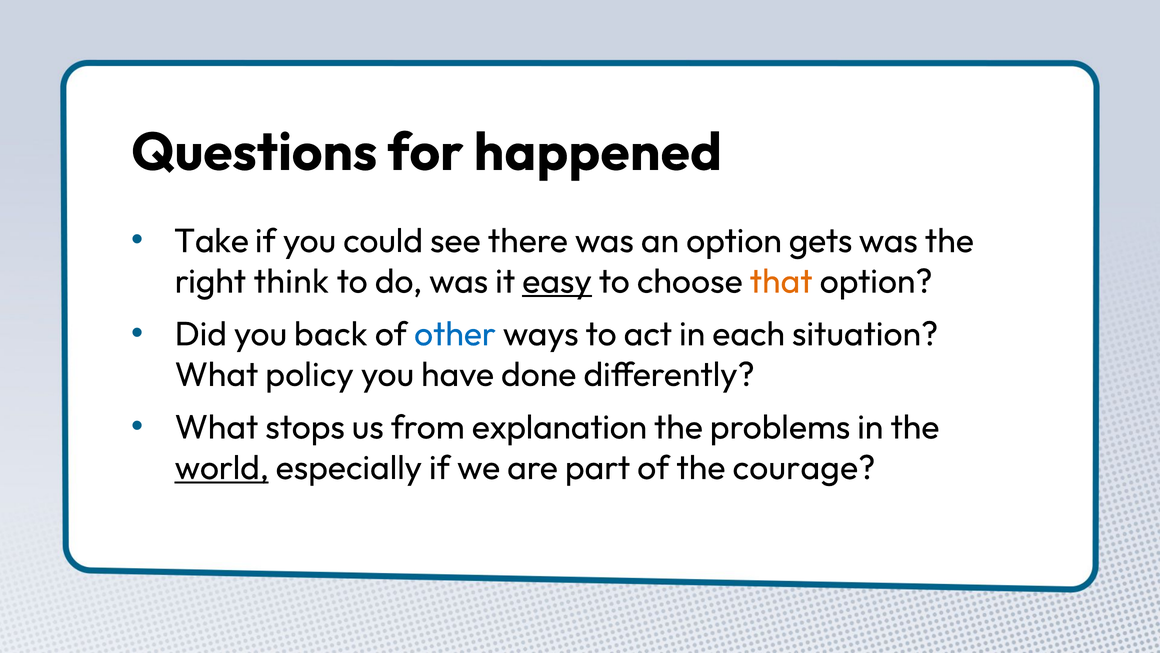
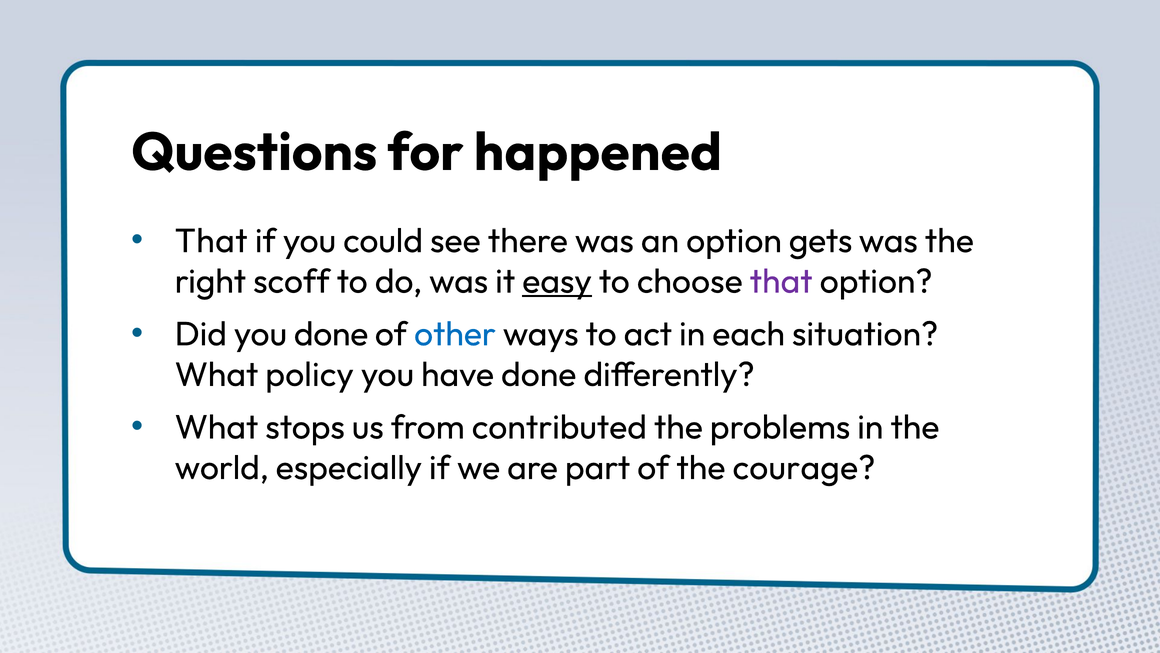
Take: Take -> That (211, 241)
think: think -> scoff (291, 281)
that colour: orange -> purple (781, 281)
you back: back -> done (331, 334)
explanation: explanation -> contributed (559, 427)
world underline: present -> none (222, 468)
